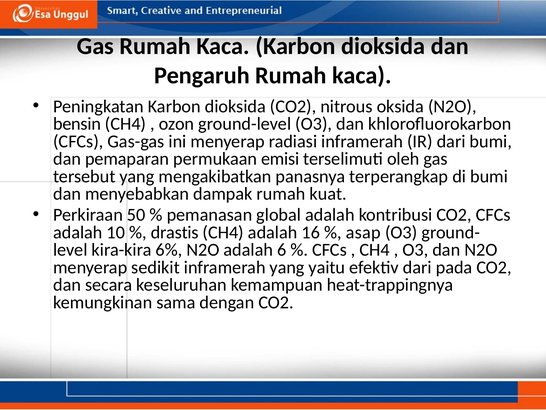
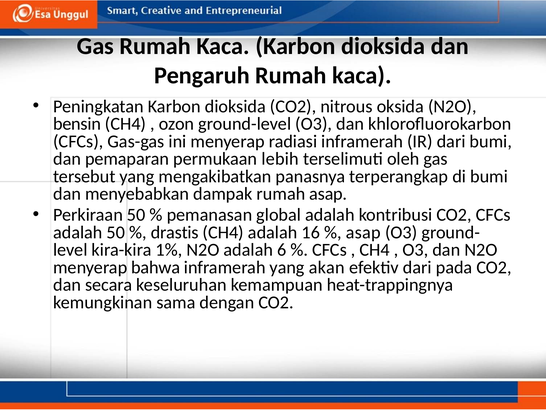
emisi: emisi -> lebih (280, 159)
rumah kuat: kuat -> asap (328, 194)
adalah 10: 10 -> 50 (116, 232)
6%: 6% -> 1% (169, 250)
sedikit: sedikit -> bahwa (156, 267)
yaitu: yaitu -> akan (327, 267)
